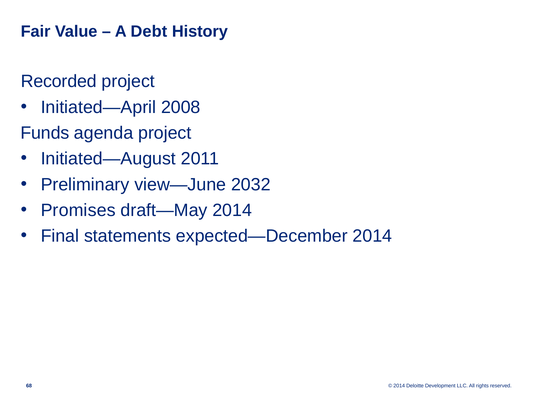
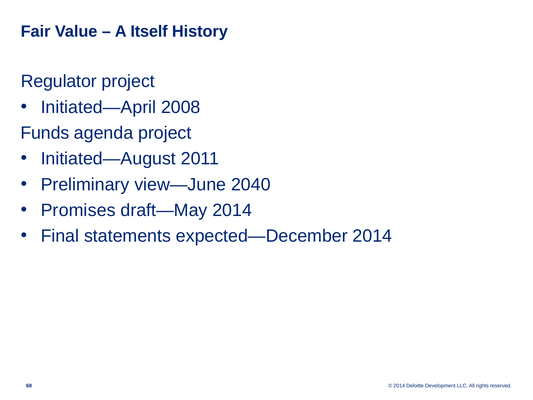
Debt: Debt -> Itself (149, 31)
Recorded: Recorded -> Regulator (59, 81)
2032: 2032 -> 2040 (251, 184)
